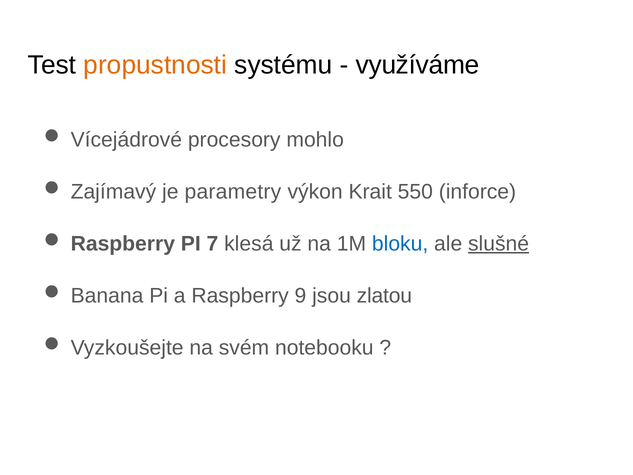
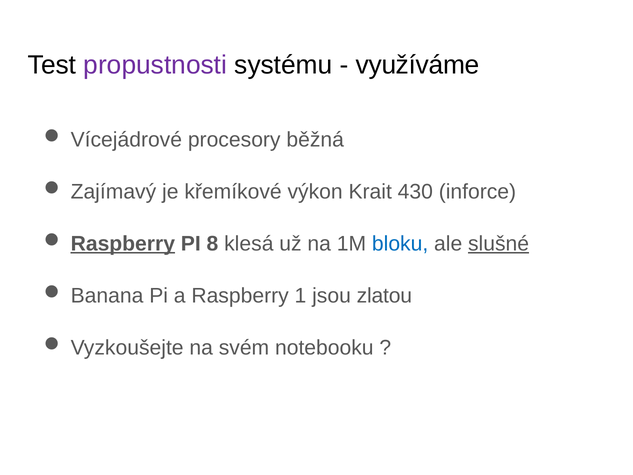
propustnosti colour: orange -> purple (155, 65)
mohlo: mohlo -> běžná (315, 140)
parametry: parametry -> křemíkové (233, 192)
550: 550 -> 430 (415, 192)
Raspberry underline: none -> present (123, 244)
7: 7 -> 8 (212, 244)
9: 9 -> 1 (300, 296)
